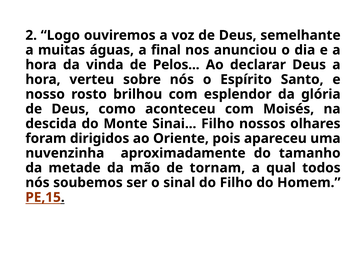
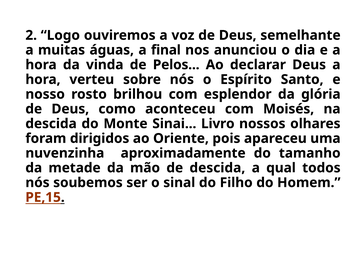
Sinai Filho: Filho -> Livro (218, 123)
de tornam: tornam -> descida (217, 168)
